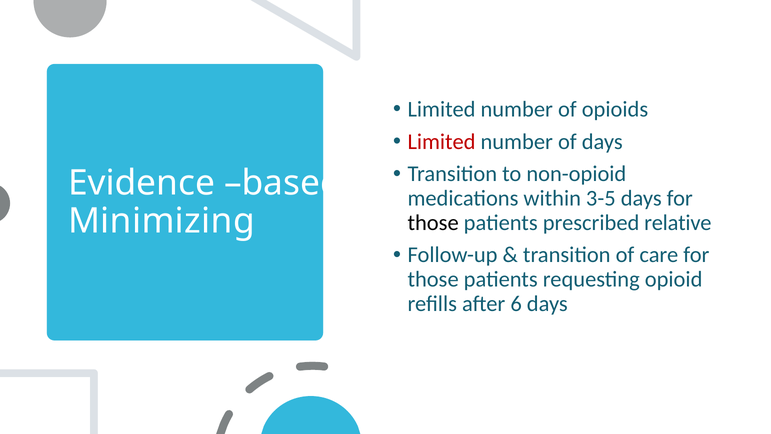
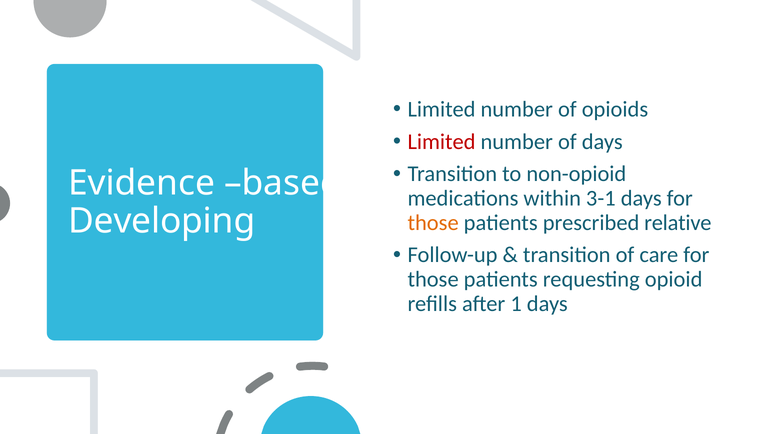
3-5: 3-5 -> 3-1 (601, 198)
Minimizing: Minimizing -> Developing (162, 221)
those colour: black -> orange (433, 223)
6: 6 -> 1 (516, 303)
